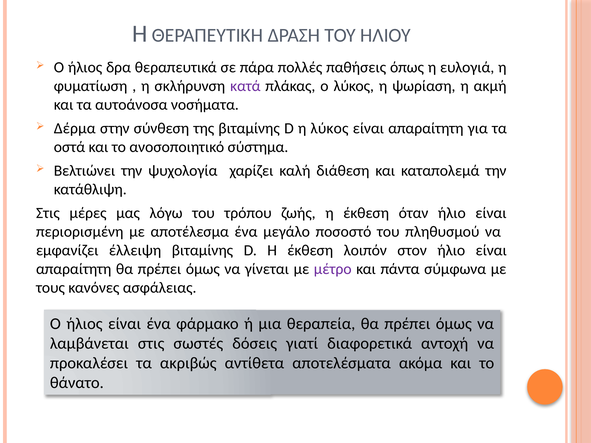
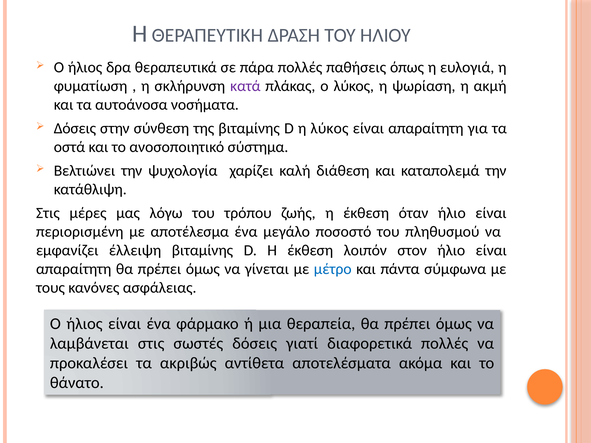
Δέρμα: Δέρμα -> Δόσεις (75, 128)
μέτρο colour: purple -> blue (333, 269)
διαφορετικά αντοχή: αντοχή -> πολλές (445, 344)
